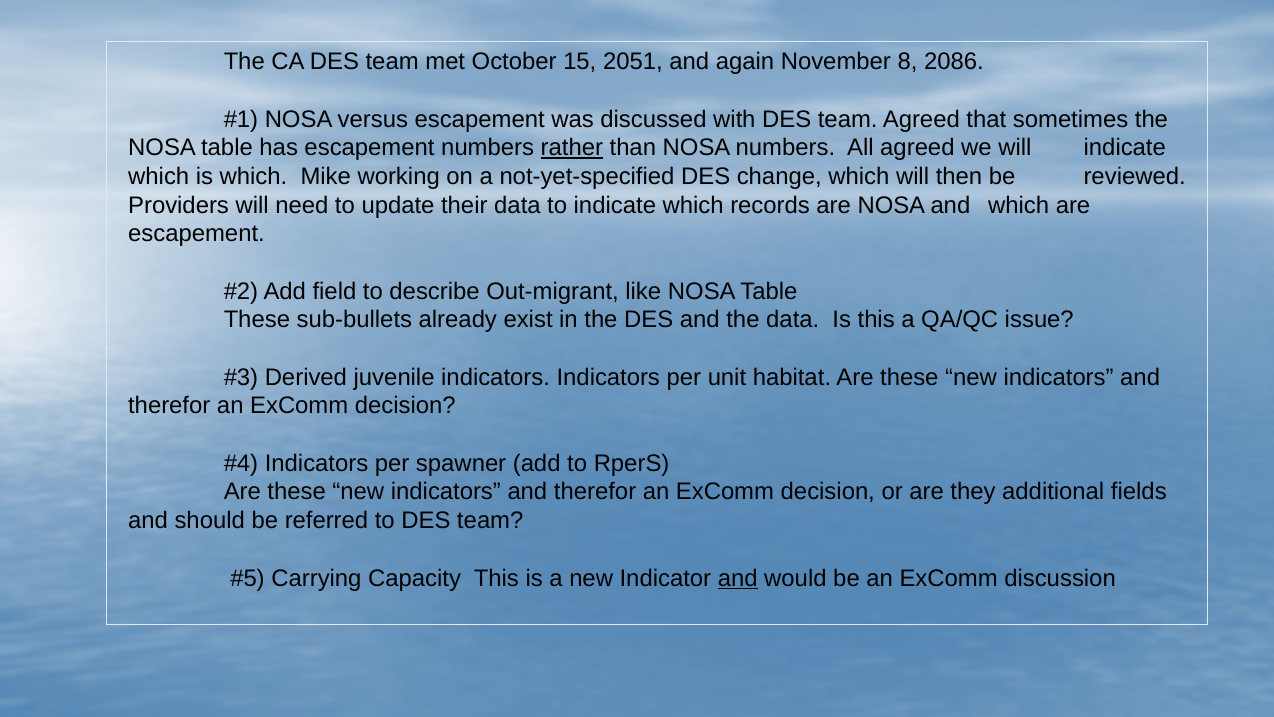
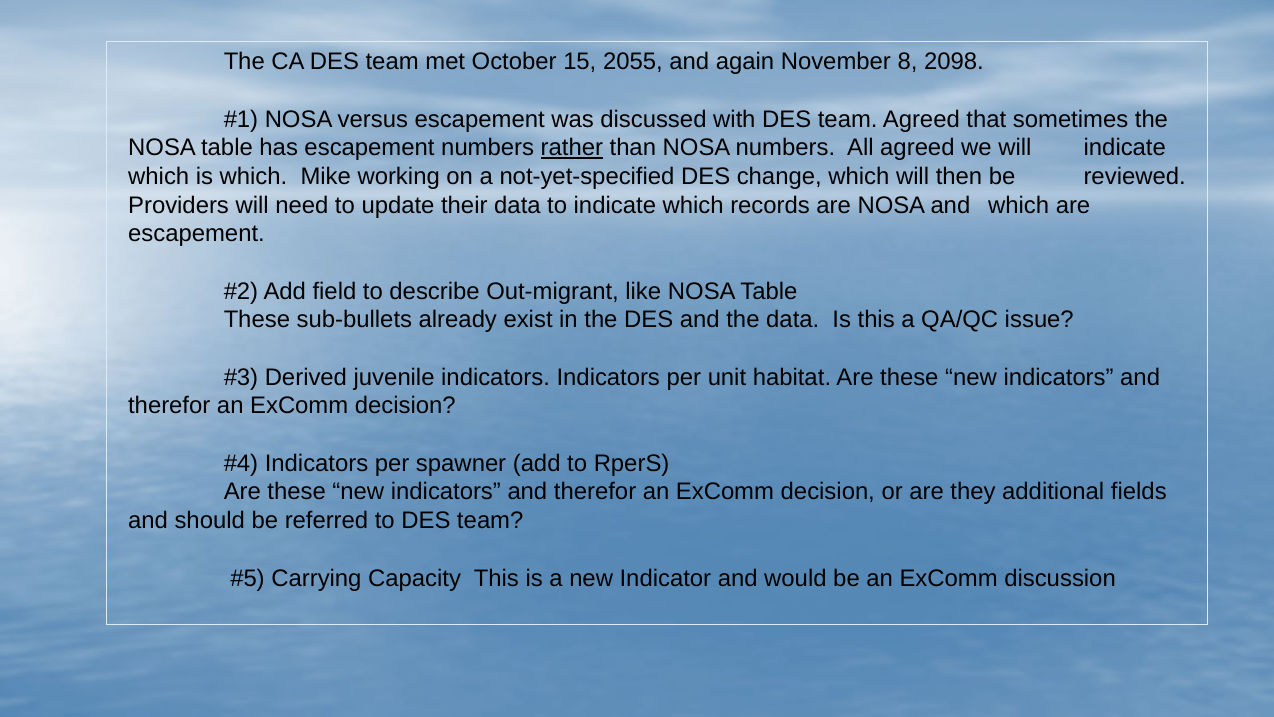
2051: 2051 -> 2055 (633, 62)
2086: 2086 -> 2098 (954, 62)
and underline: present -> none (738, 578)
